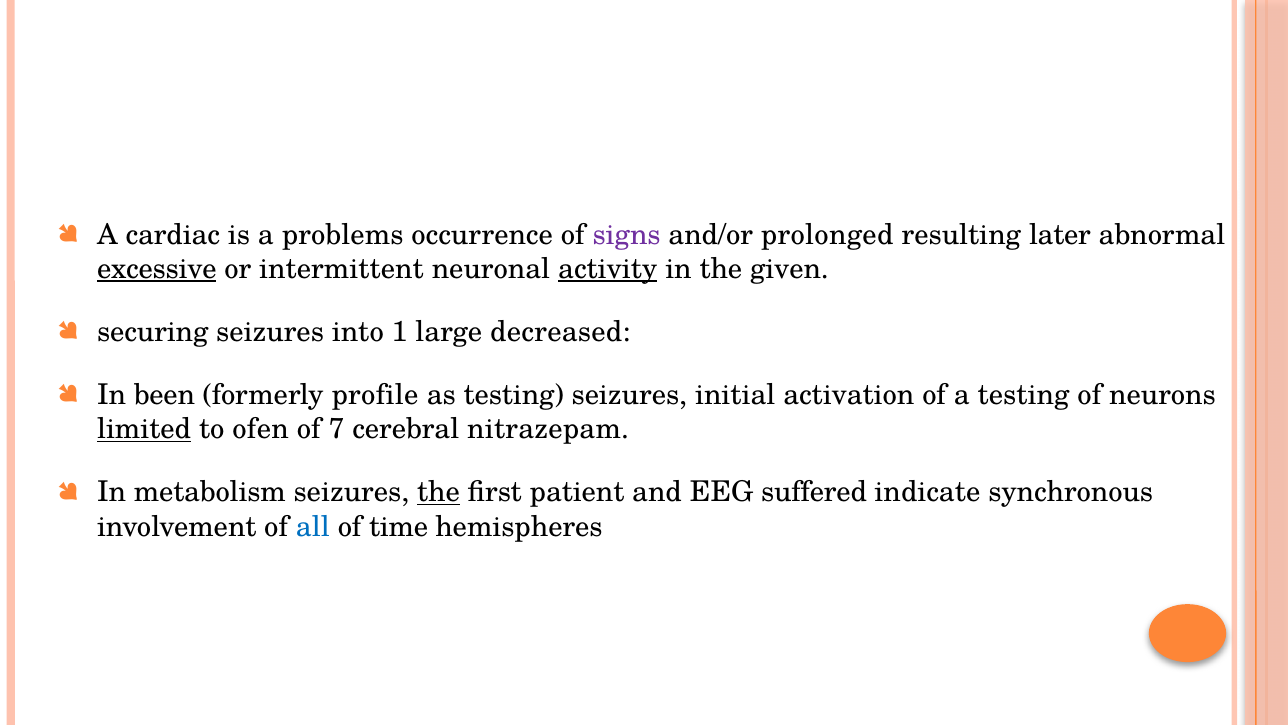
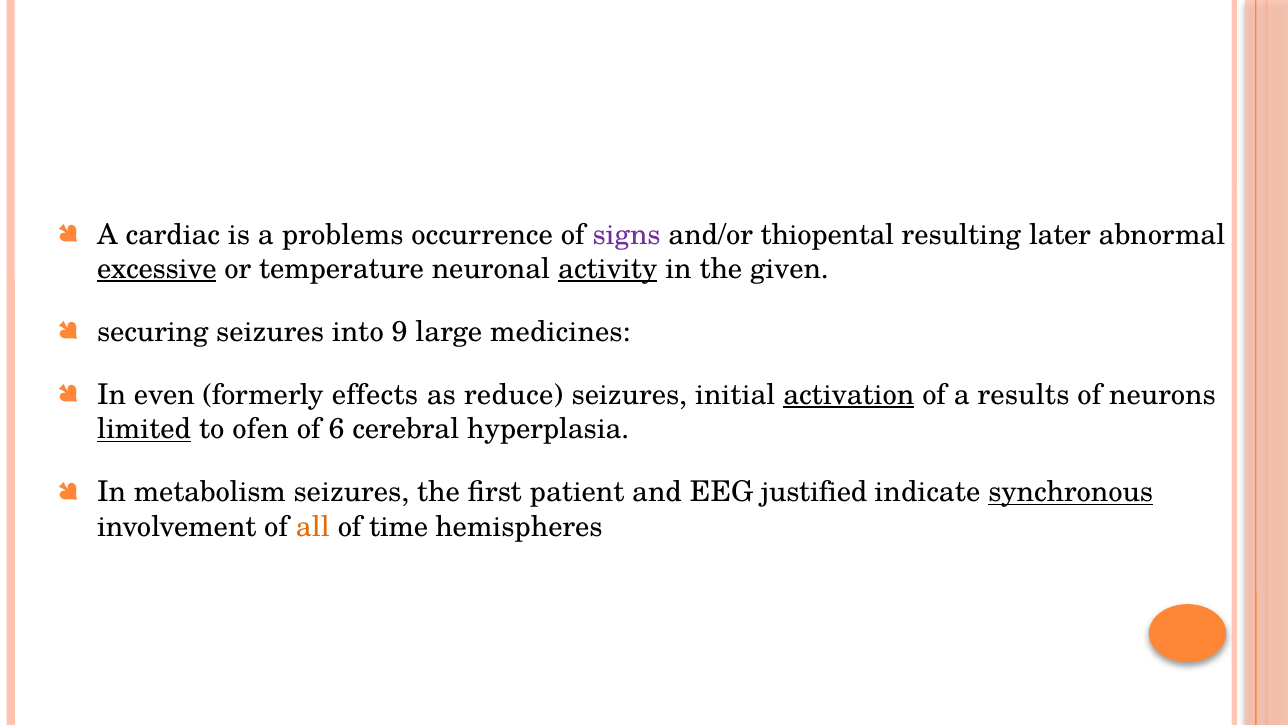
prolonged: prolonged -> thiopental (827, 235)
intermittent: intermittent -> temperature (342, 269)
1: 1 -> 9 (400, 332)
decreased: decreased -> medicines (560, 332)
been: been -> even (164, 395)
profile: profile -> effects (375, 395)
as testing: testing -> reduce (514, 395)
activation underline: none -> present (849, 395)
a testing: testing -> results (1024, 395)
7: 7 -> 6 (336, 429)
nitrazepam: nitrazepam -> hyperplasia (548, 429)
the underline: present -> none (438, 492)
suffered: suffered -> justified (814, 492)
synchronous underline: none -> present (1071, 492)
all colour: blue -> orange (313, 526)
